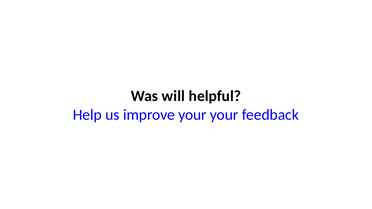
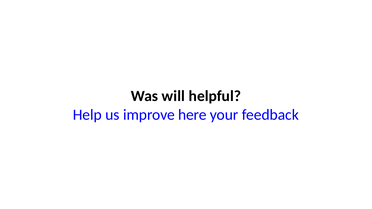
improve your: your -> here (192, 115)
